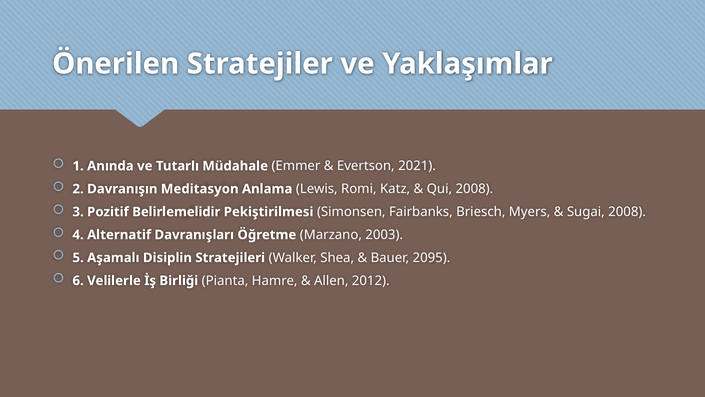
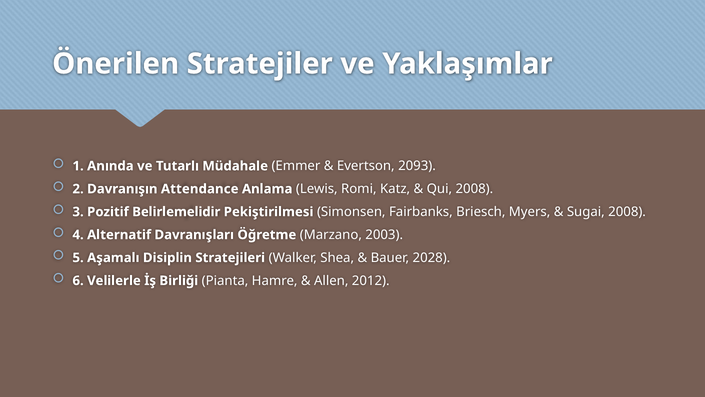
2021: 2021 -> 2093 (417, 166)
Meditasyon: Meditasyon -> Attendance (200, 189)
2095: 2095 -> 2028 (431, 257)
